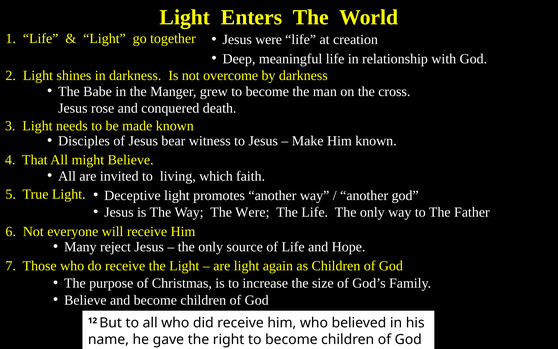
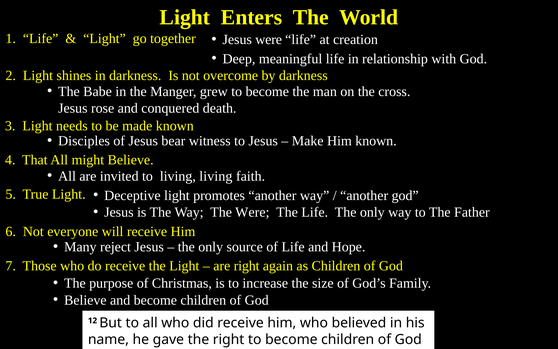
living which: which -> living (216, 176)
are light: light -> right (247, 266)
